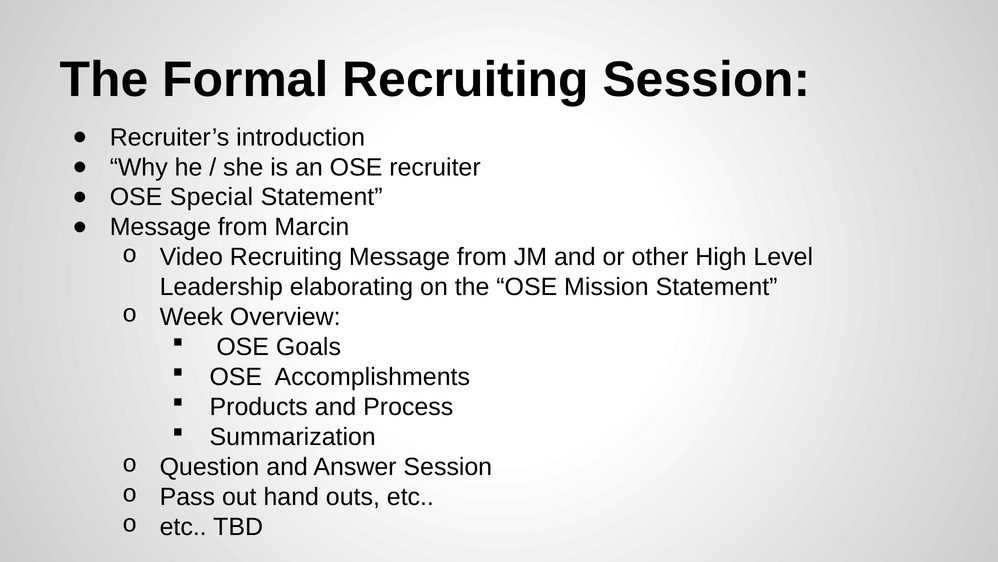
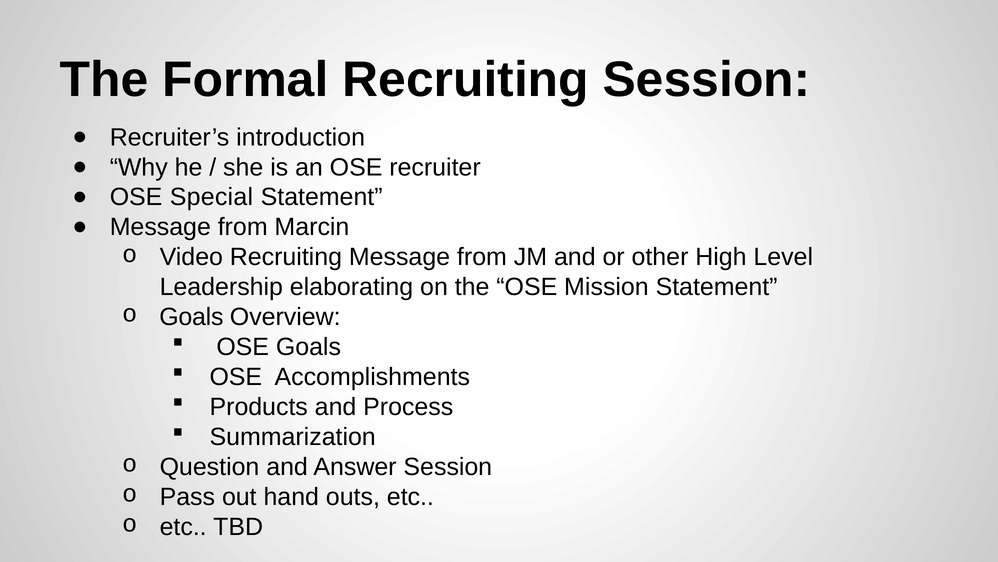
Week: Week -> Goals (191, 317)
